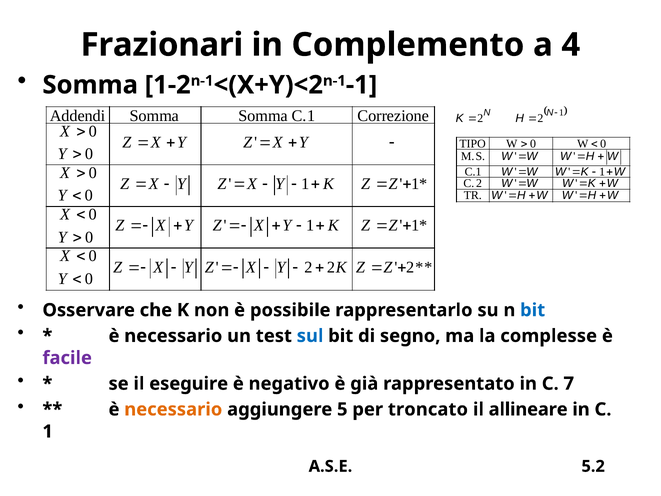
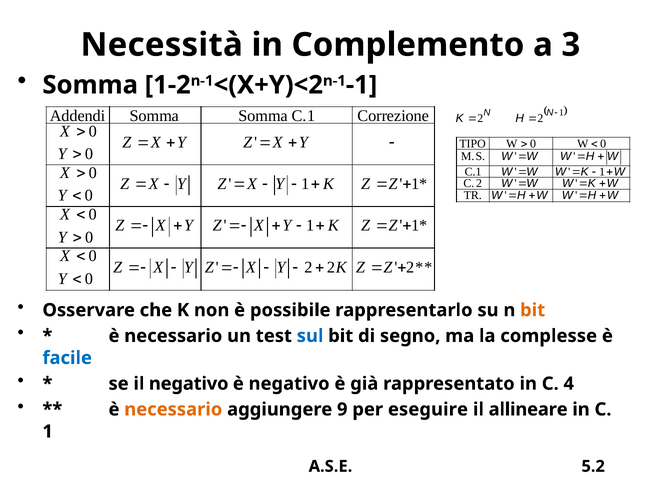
Frazionari: Frazionari -> Necessità (162, 45)
4: 4 -> 3 (571, 45)
bit colour: blue -> orange (533, 310)
facile colour: purple -> blue (67, 358)
il eseguire: eseguire -> negativo (189, 383)
7: 7 -> 4 (569, 383)
5: 5 -> 9 (342, 409)
troncato: troncato -> eseguire (428, 409)
